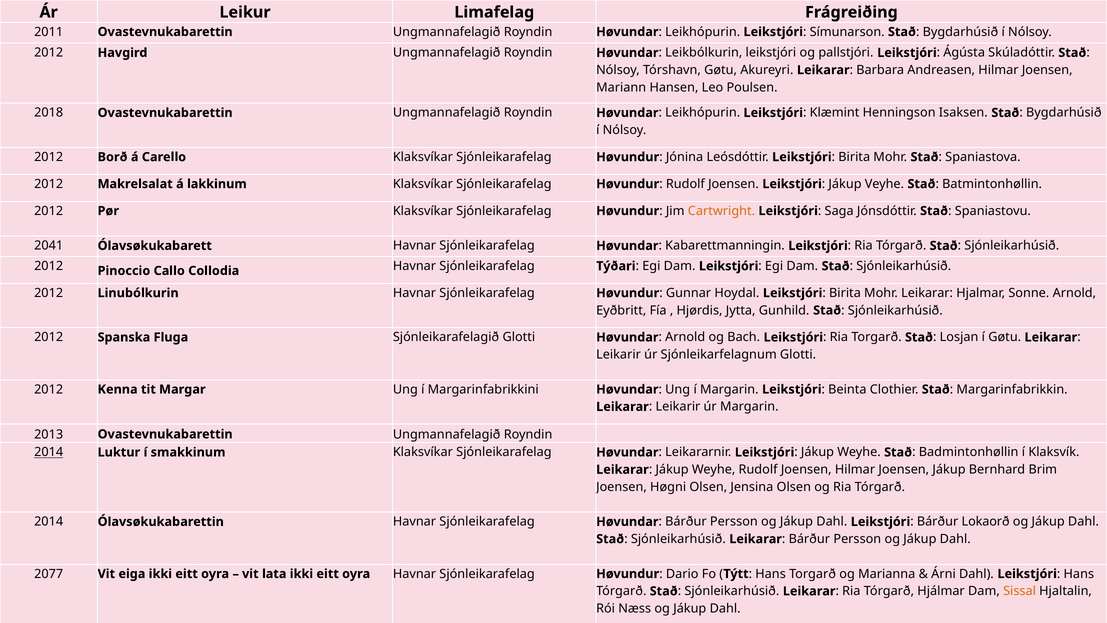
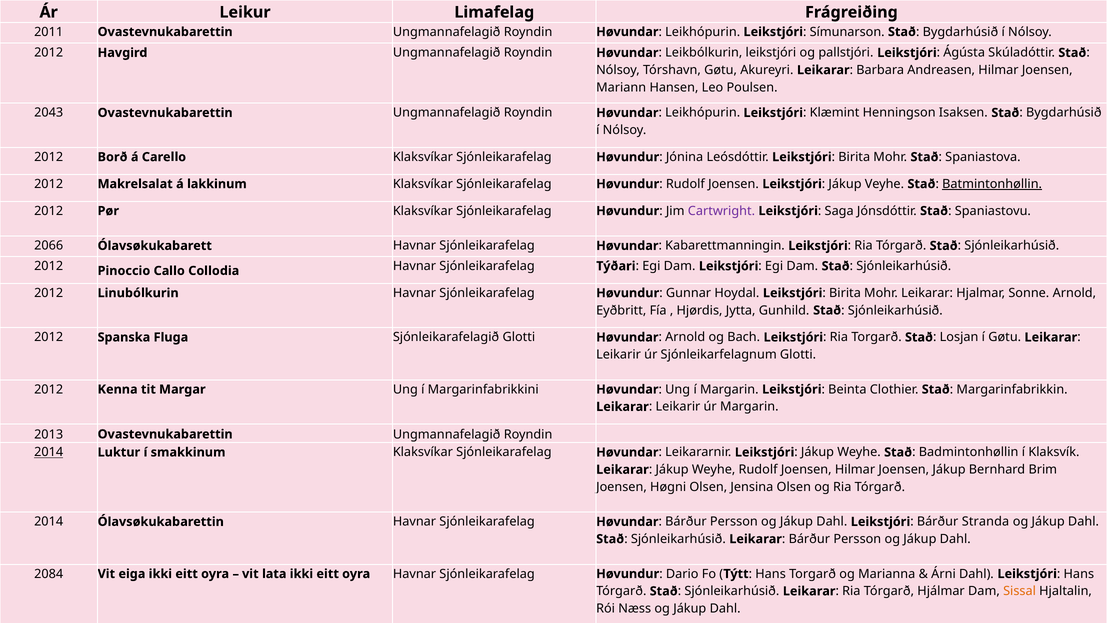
2018: 2018 -> 2043 (49, 113)
Batmintonhøllin underline: none -> present (992, 184)
Cartwright colour: orange -> purple (721, 211)
2041: 2041 -> 2066 (49, 246)
Lokaorð: Lokaorð -> Stranda (985, 521)
2077: 2077 -> 2084 (49, 574)
